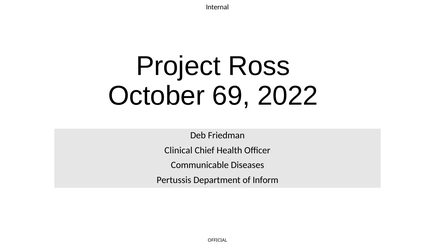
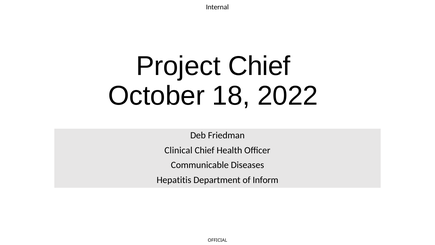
Project Ross: Ross -> Chief (259, 66)
69: 69 -> 18 (231, 96)
Pertussis: Pertussis -> Hepatitis (174, 180)
